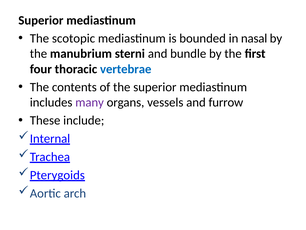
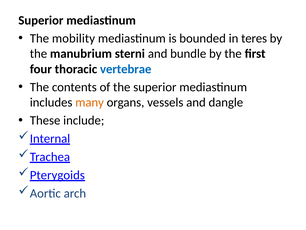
scotopic: scotopic -> mobility (73, 38)
nasal: nasal -> teres (254, 38)
many colour: purple -> orange (90, 102)
furrow: furrow -> dangle (226, 102)
